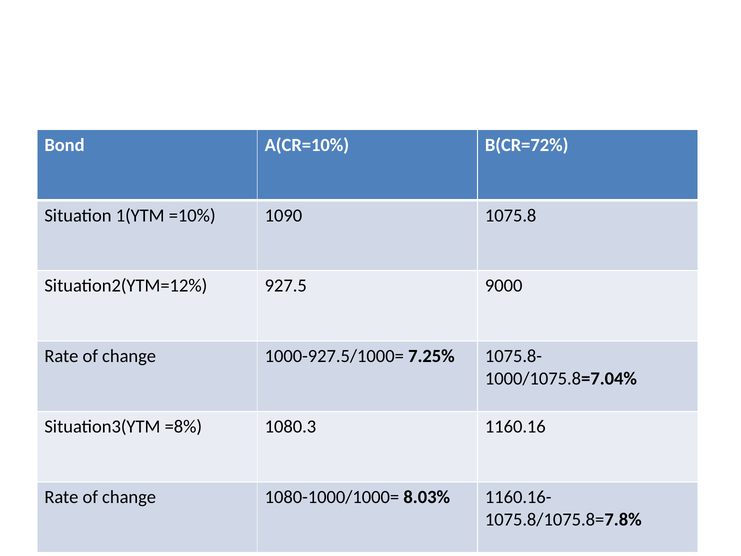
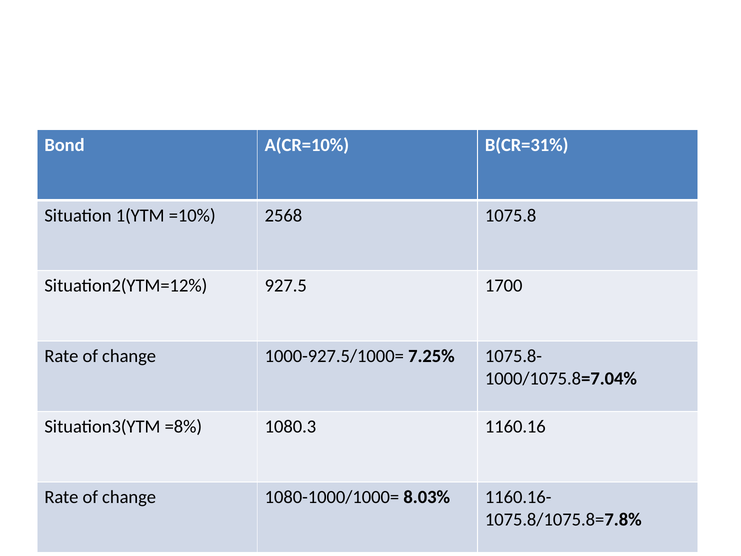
B(CR=72%: B(CR=72% -> B(CR=31% (527, 145)
1090: 1090 -> 2568 (283, 215)
9000: 9000 -> 1700 (504, 286)
